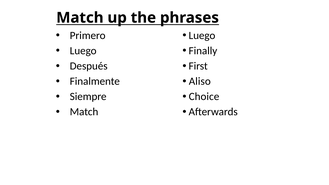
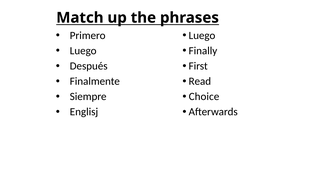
Aliso: Aliso -> Read (200, 81)
Match: Match -> Englisj (84, 112)
